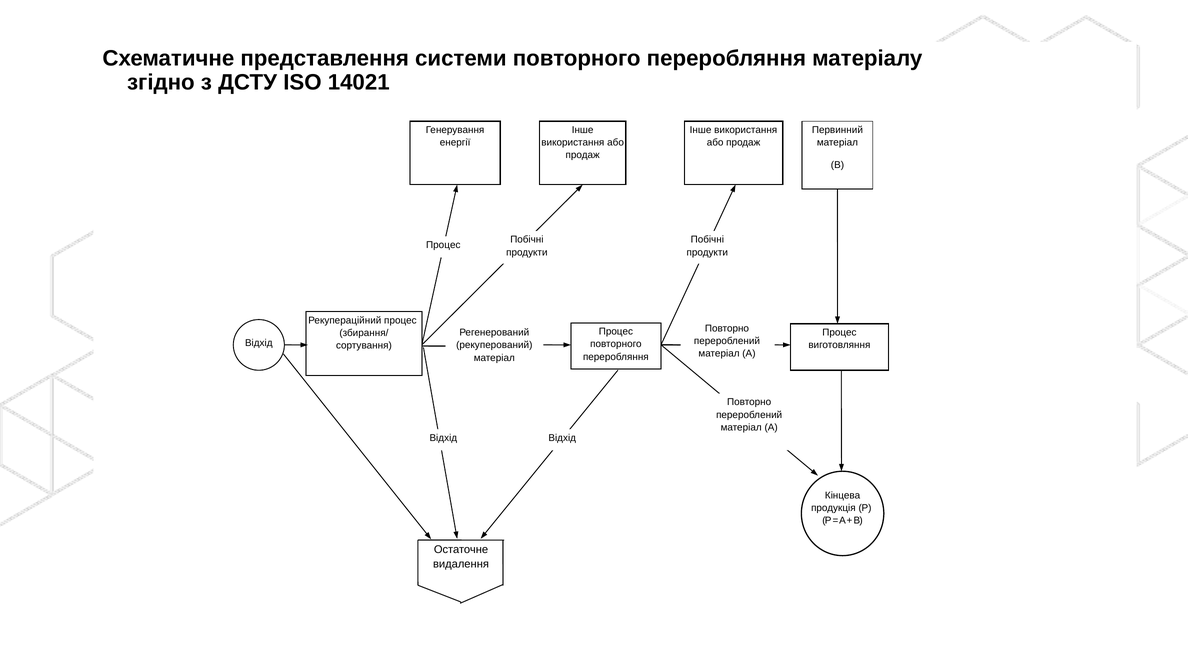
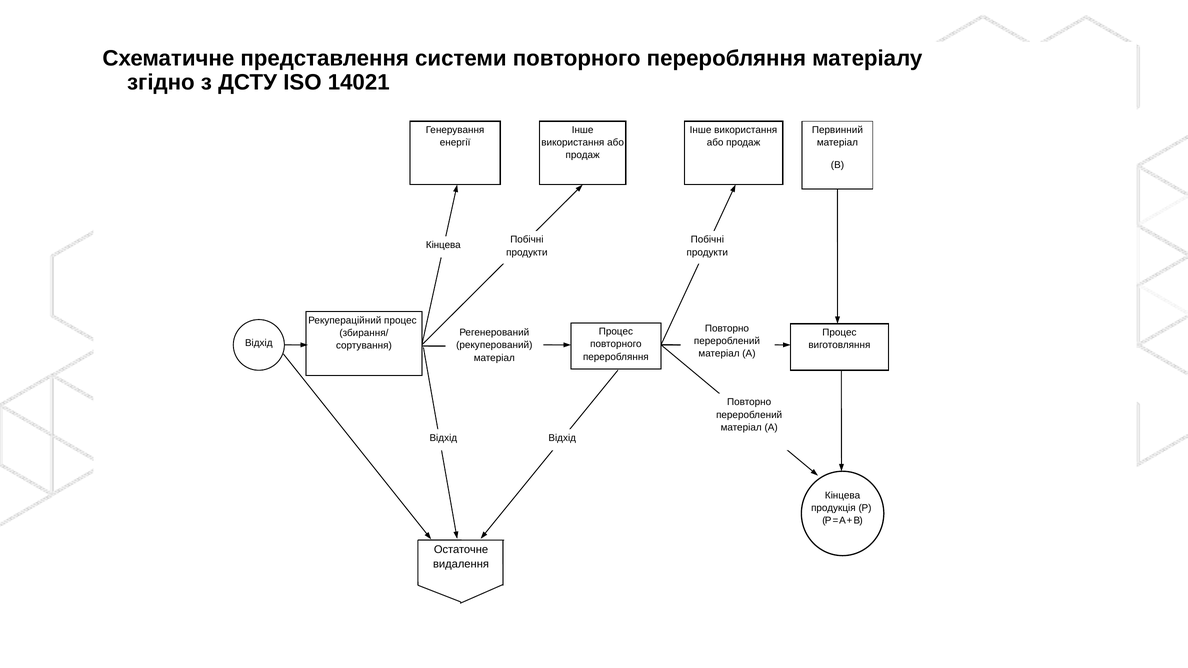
Процес: Процес -> Кінцева (443, 245)
